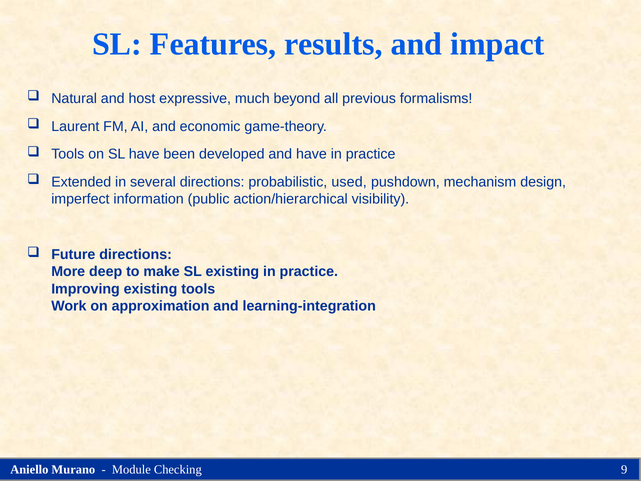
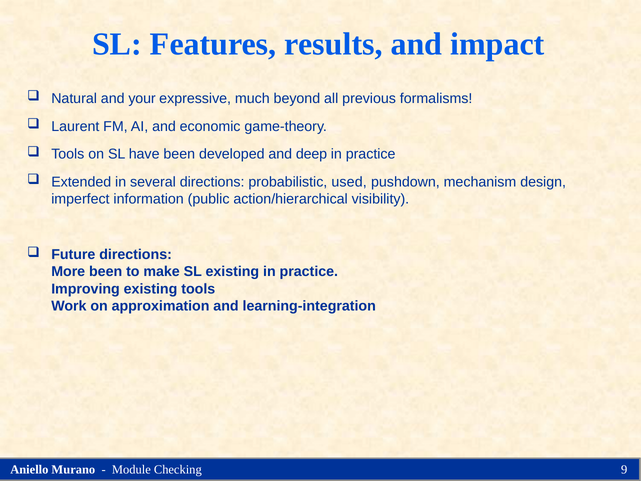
host: host -> your (142, 99)
and have: have -> deep (312, 154)
More deep: deep -> been (106, 272)
